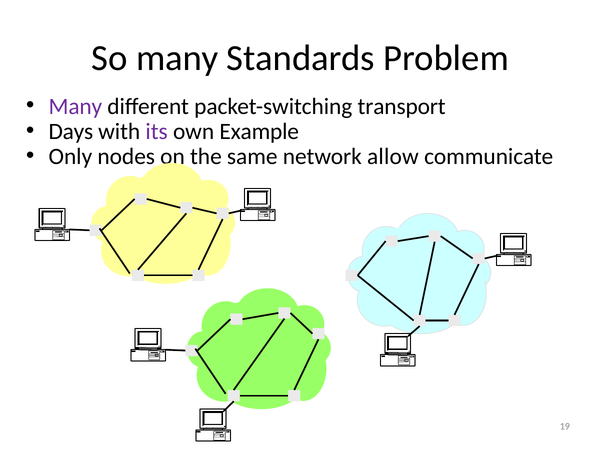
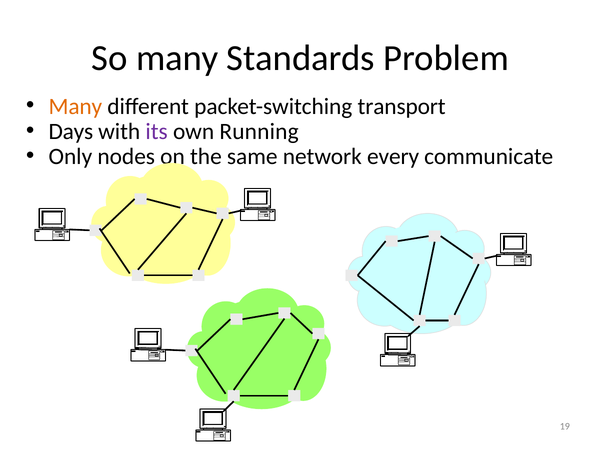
Many colour: purple -> orange (75, 107)
Example: Example -> Running (259, 132)
allow: allow -> every (393, 157)
